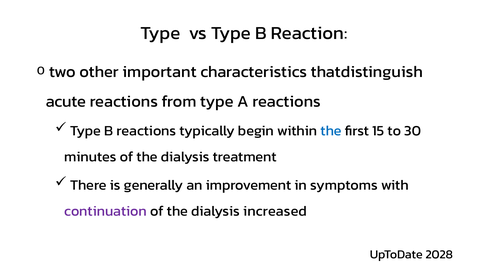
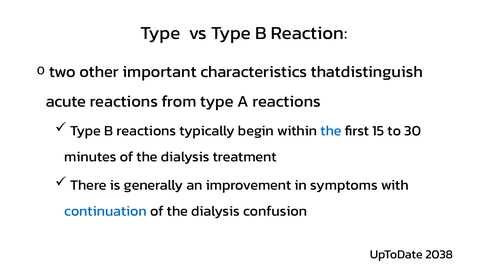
continuation colour: purple -> blue (106, 211)
increased: increased -> confusion (275, 211)
2028: 2028 -> 2038 (439, 254)
